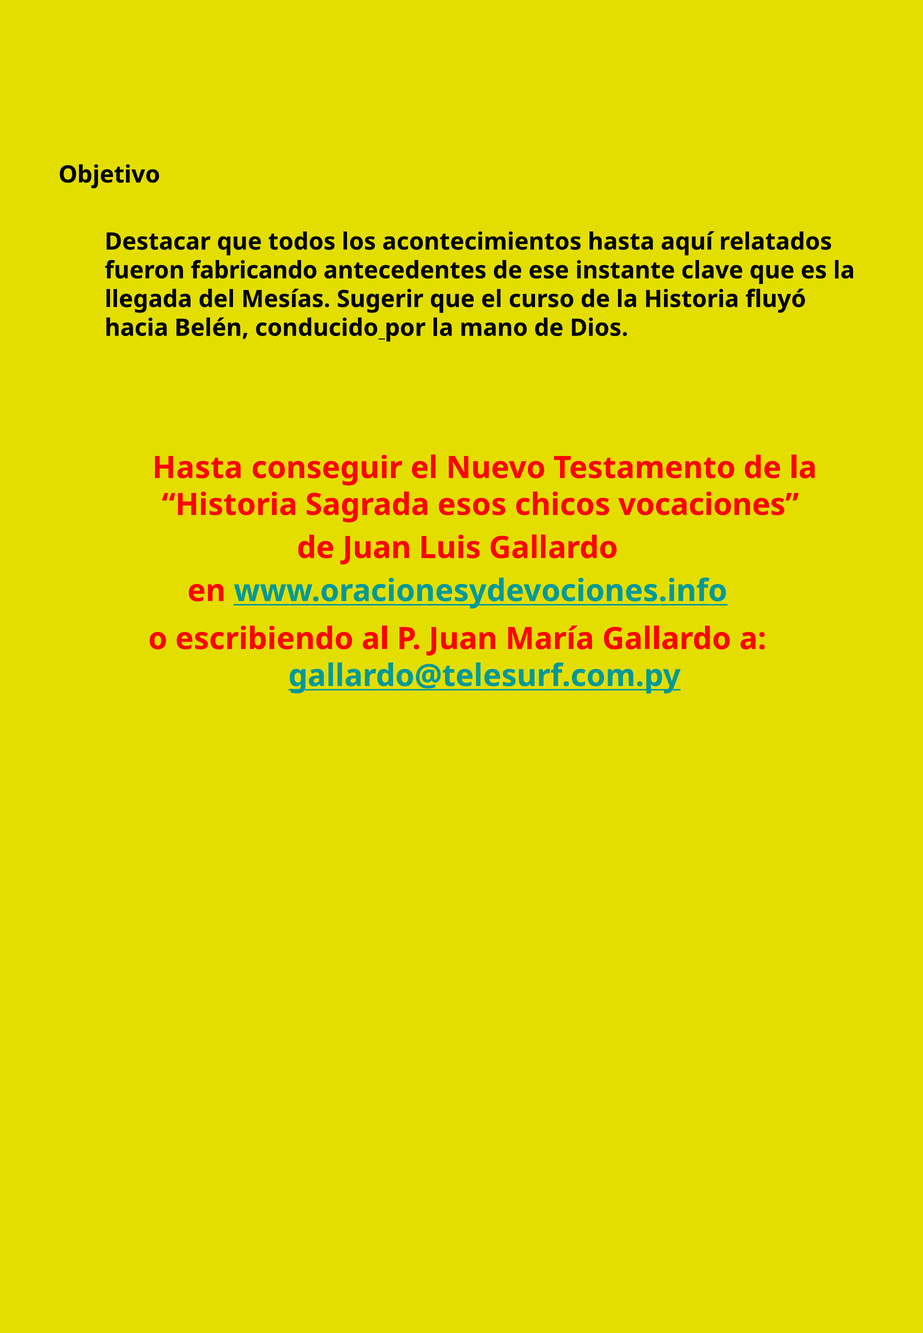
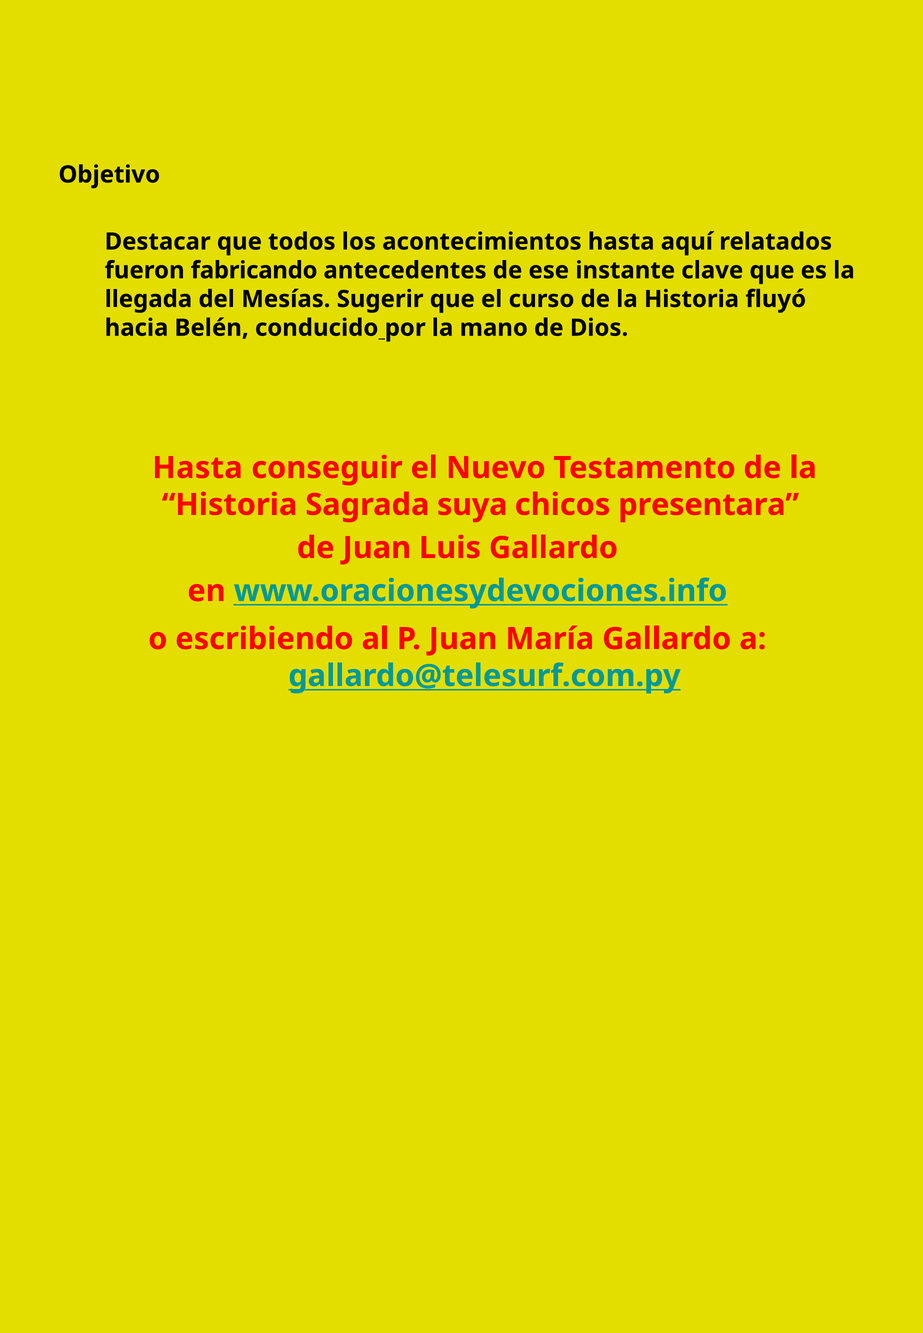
esos: esos -> suya (472, 505)
vocaciones: vocaciones -> presentara (709, 505)
